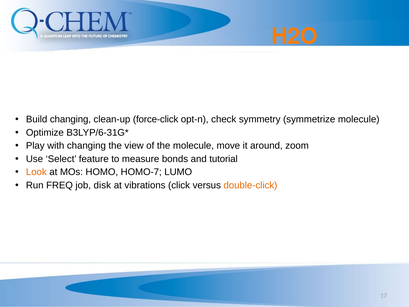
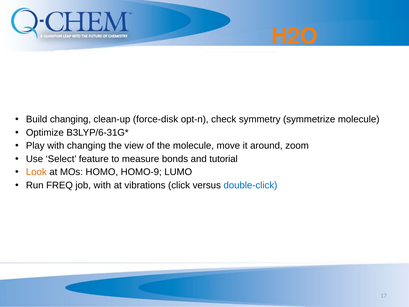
force-click: force-click -> force-disk (156, 119)
HOMO-7: HOMO-7 -> HOMO-9 (141, 172)
job disk: disk -> with (102, 185)
double-click colour: orange -> blue (250, 185)
